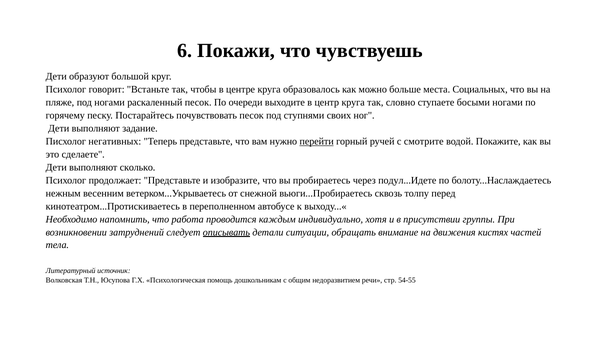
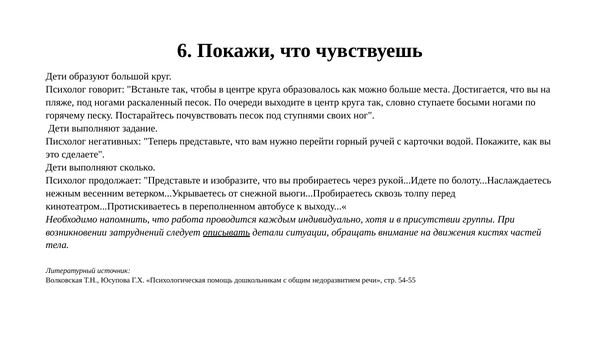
Социальных: Социальных -> Достигается (480, 89)
перейти underline: present -> none (317, 141)
смотрите: смотрите -> карточки (424, 141)
подул...Идете: подул...Идете -> рукой...Идете (407, 180)
